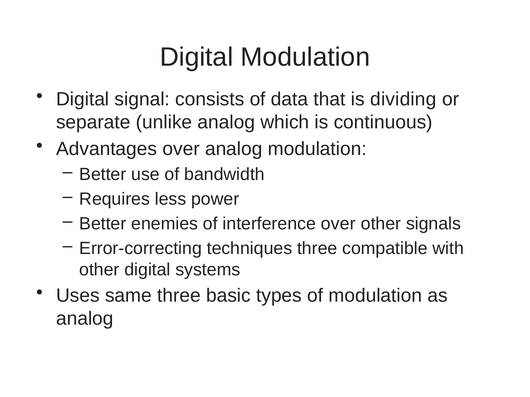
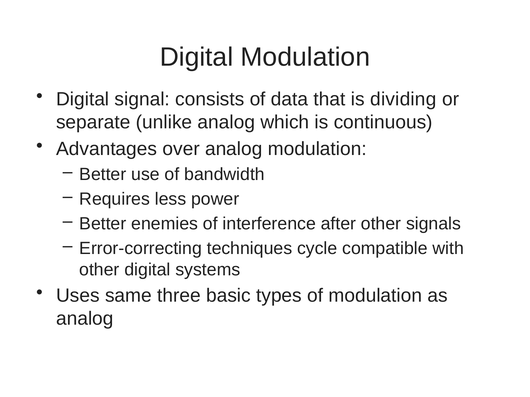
interference over: over -> after (338, 224)
techniques three: three -> cycle (317, 249)
